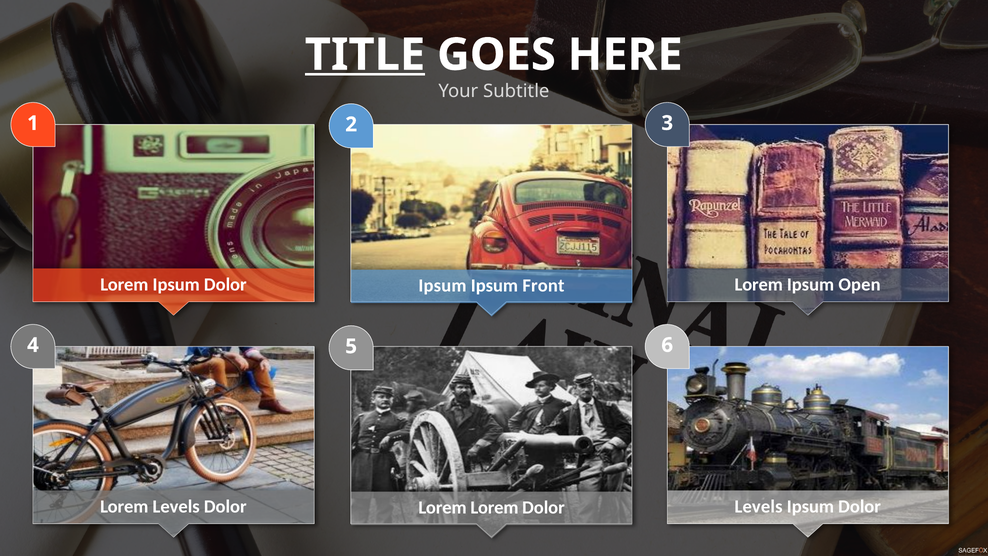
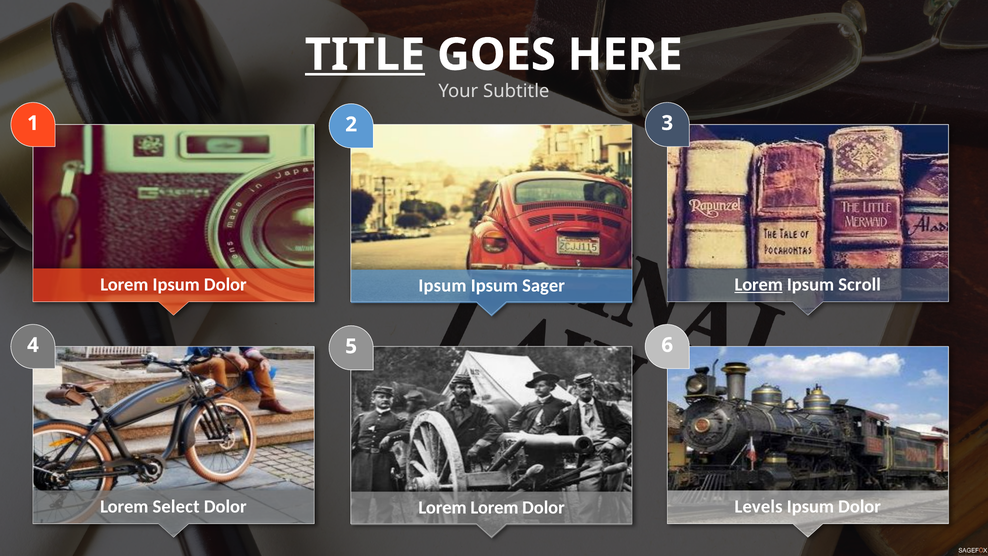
Lorem underline: none -> present (759, 284)
Open: Open -> Scroll (860, 284)
Front: Front -> Sager (544, 286)
Lorem Levels: Levels -> Select (176, 506)
